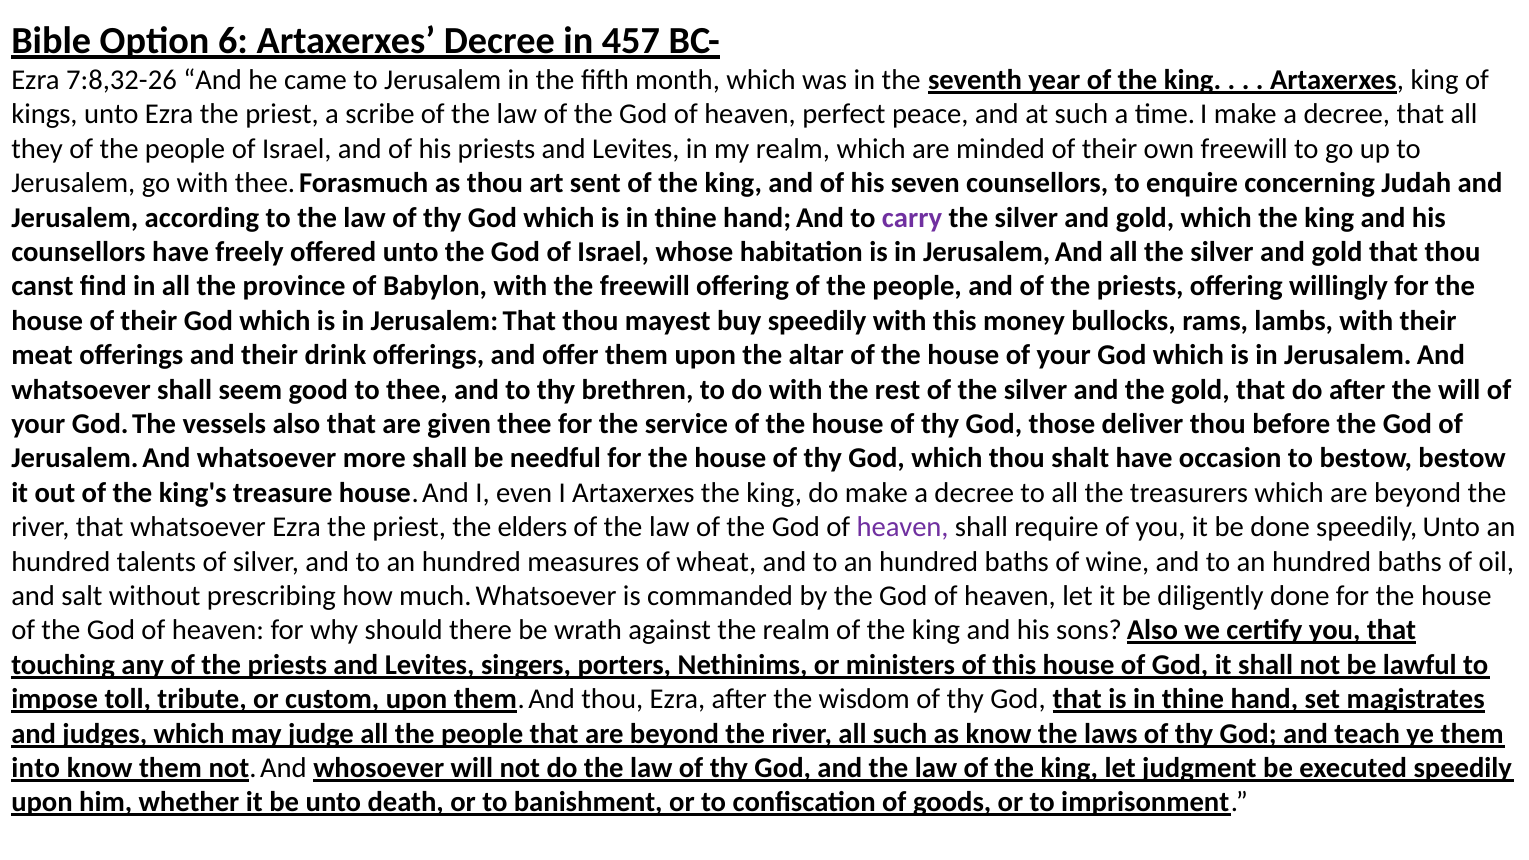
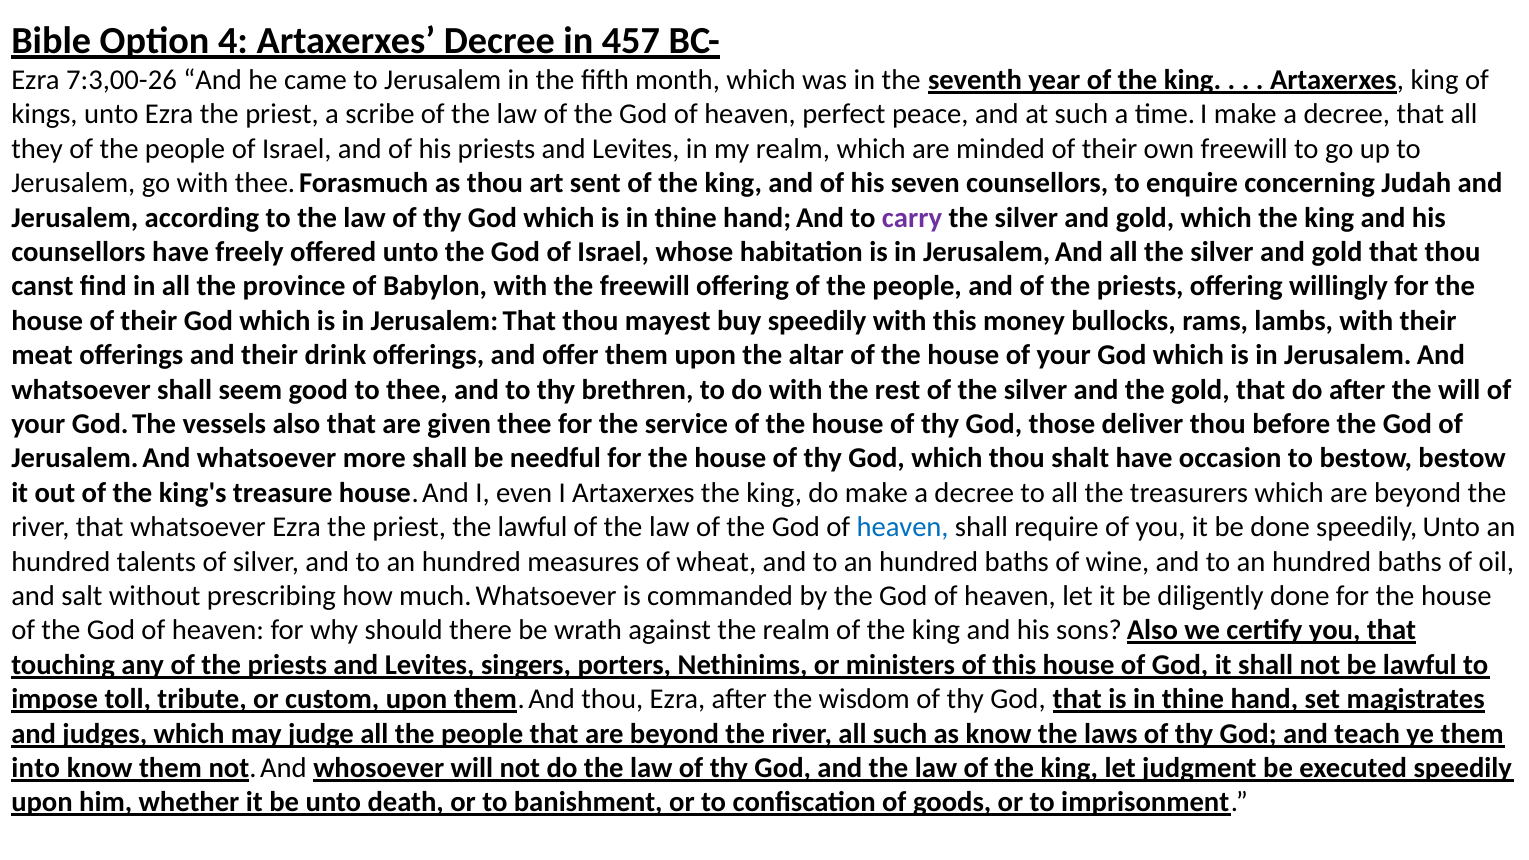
6: 6 -> 4 (233, 41)
7:8,32-26: 7:8,32-26 -> 7:3,00-26 (121, 80)
the elders: elders -> lawful (532, 527)
heaven colour: purple -> blue (903, 527)
